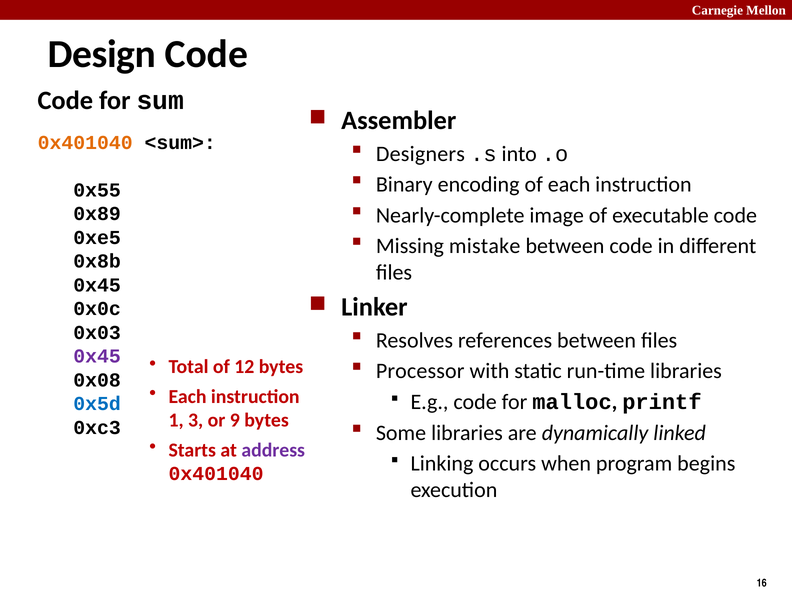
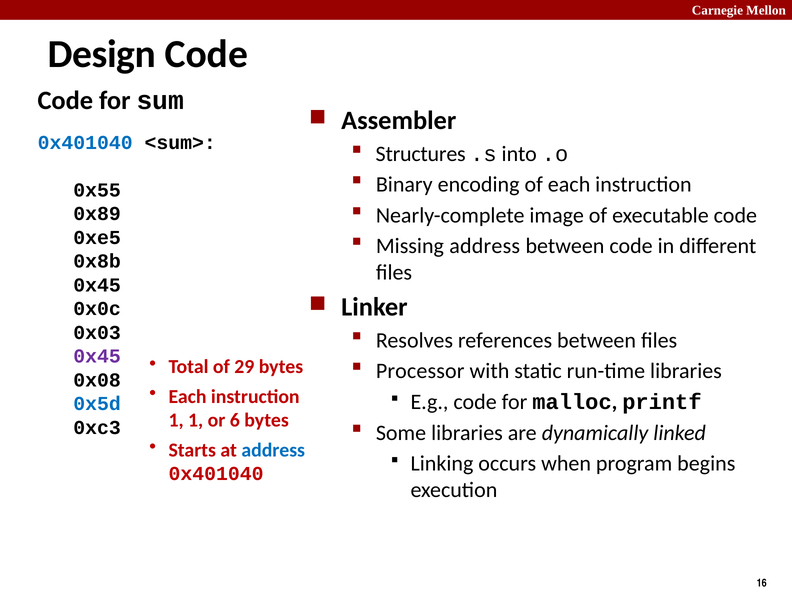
0x401040 colour: orange -> blue (85, 142)
Designers: Designers -> Structures (421, 154)
Missing mistake: mistake -> address (485, 246)
12: 12 -> 29 (244, 367)
1 3: 3 -> 1 (196, 420)
9: 9 -> 6 (235, 420)
address colour: purple -> blue (273, 450)
